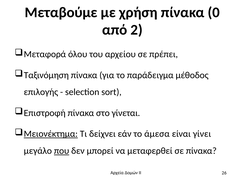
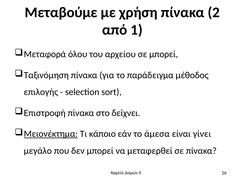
0: 0 -> 2 (214, 13)
2: 2 -> 1 (137, 30)
σε πρέπει: πρέπει -> μπορεί (164, 54)
γίνεται: γίνεται -> δείχνει (126, 113)
δείχνει: δείχνει -> κάποιο (102, 134)
που underline: present -> none (62, 151)
